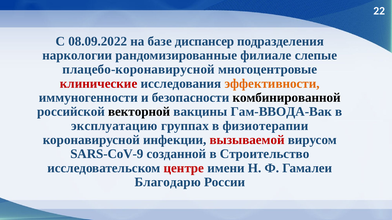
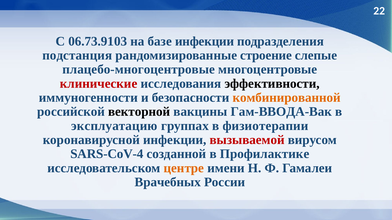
08.09.2022: 08.09.2022 -> 06.73.9103 (98, 41)
базе диспансер: диспансер -> инфекции (205, 41)
наркологии: наркологии -> подстанция (77, 55)
филиале: филиале -> строение (266, 55)
плацебо-коронавирусной: плацебо-коронавирусной -> плацебо-многоцентровые (139, 70)
эффективности colour: orange -> black (272, 84)
комбинированной colour: black -> orange (287, 98)
SARS-СoV-9: SARS-СoV-9 -> SARS-СoV-4 (107, 154)
Строительство: Строительство -> Профилактике (265, 154)
центре colour: red -> orange (184, 168)
Благодарю: Благодарю -> Врачебных (168, 183)
